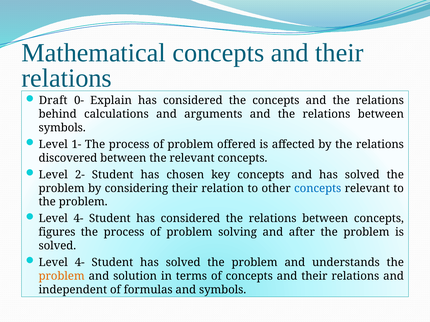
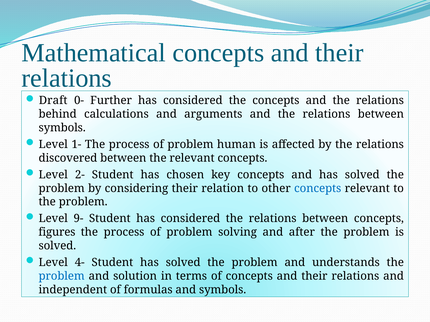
Explain: Explain -> Further (111, 101)
offered: offered -> human (236, 145)
4-: 4- -> 9- (78, 219)
problem colour: orange -> blue (62, 276)
